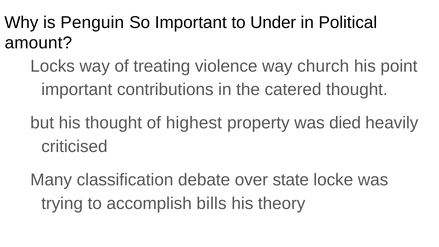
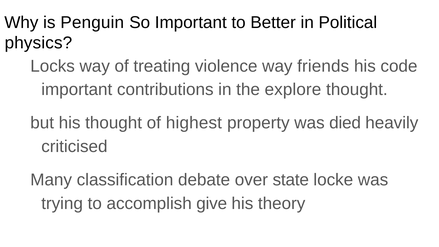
Under: Under -> Better (273, 22)
amount: amount -> physics (38, 43)
church: church -> friends (323, 66)
point: point -> code (399, 66)
catered: catered -> explore (293, 90)
bills: bills -> give (212, 203)
